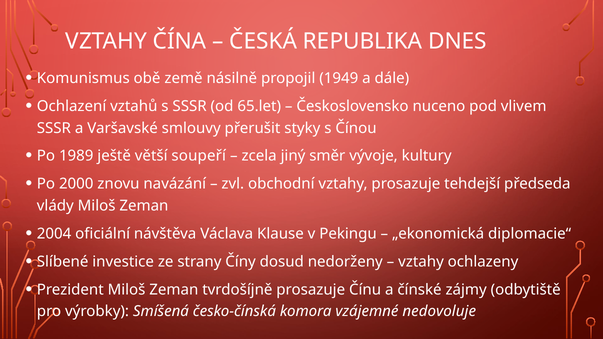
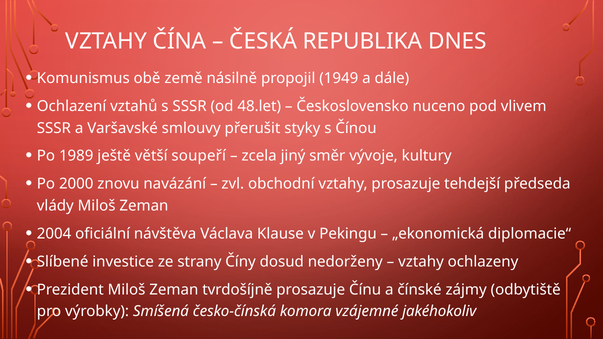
65.let: 65.let -> 48.let (259, 106)
nedovoluje: nedovoluje -> jakéhokoliv (439, 311)
